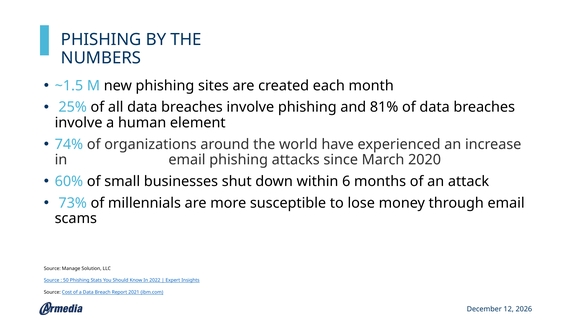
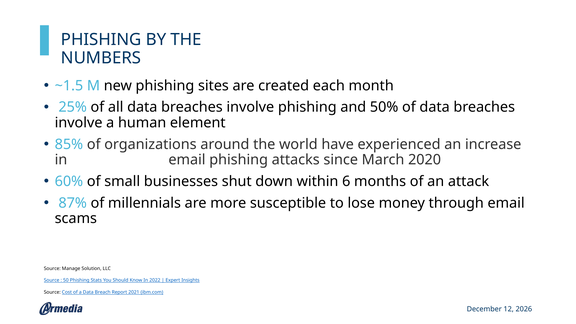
81%: 81% -> 50% (384, 107)
74%: 74% -> 85% (69, 144)
73%: 73% -> 87% (73, 203)
